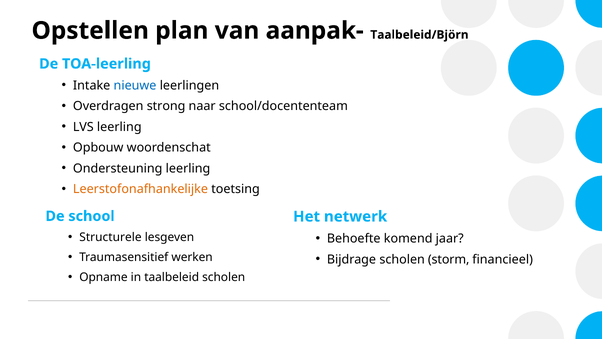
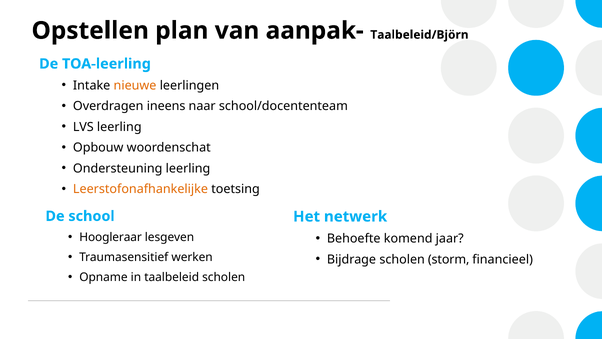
nieuwe colour: blue -> orange (135, 85)
strong: strong -> ineens (166, 106)
Structurele: Structurele -> Hoogleraar (111, 237)
